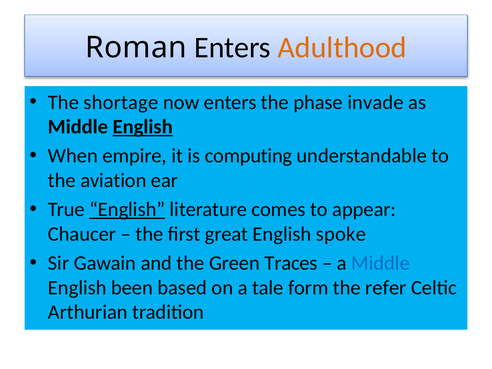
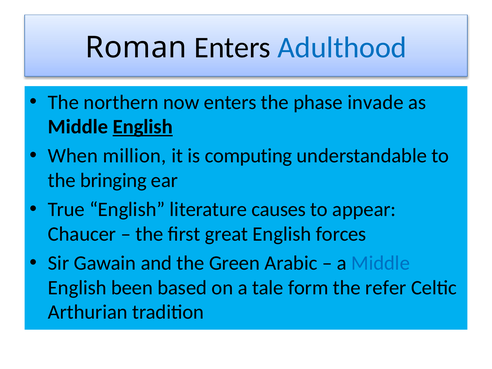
Adulthood colour: orange -> blue (342, 48)
shortage: shortage -> northern (121, 102)
empire: empire -> million (135, 156)
aviation: aviation -> bringing (113, 180)
English underline: present -> none (127, 209)
comes: comes -> causes (279, 209)
spoke: spoke -> forces (341, 234)
Traces: Traces -> Arabic (291, 263)
